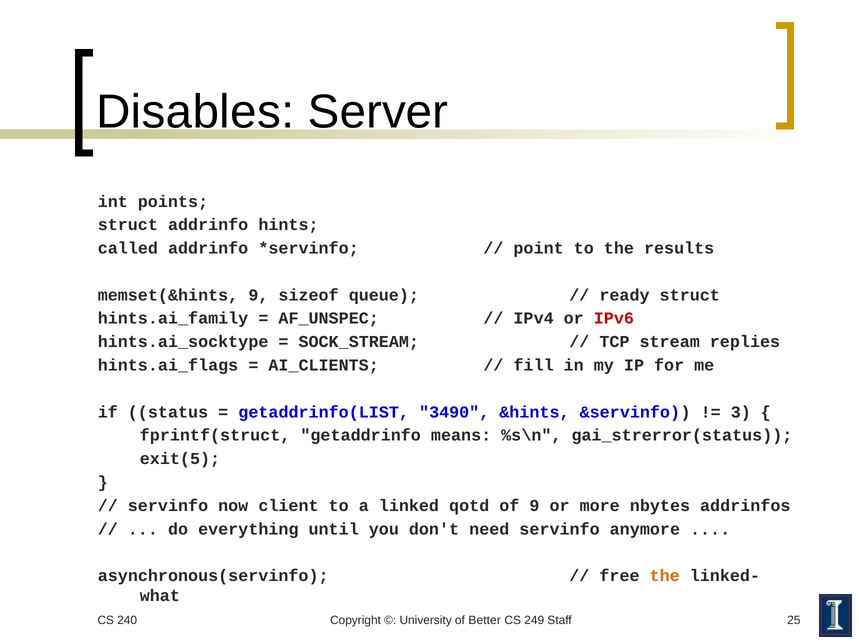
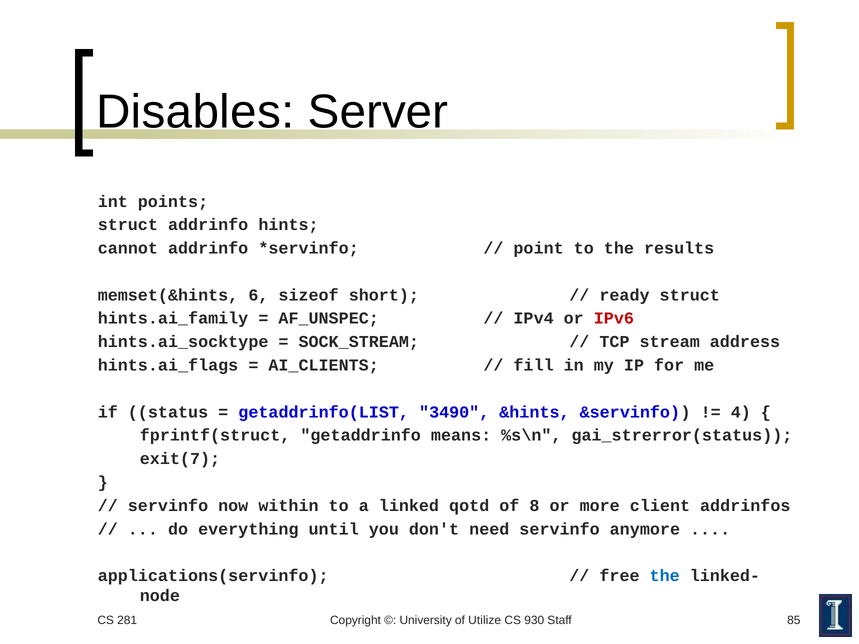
called: called -> cannot (128, 248)
memset(&hints 9: 9 -> 6 (258, 295)
queue: queue -> short (384, 295)
replies: replies -> address (745, 342)
3: 3 -> 4 (741, 412)
exit(5: exit(5 -> exit(7 (180, 459)
client: client -> within (288, 506)
of 9: 9 -> 8 (534, 506)
nbytes: nbytes -> client (660, 506)
asynchronous(servinfo: asynchronous(servinfo -> applications(servinfo (213, 576)
the colour: orange -> blue (665, 576)
what: what -> node (160, 596)
240: 240 -> 281 (127, 621)
Better: Better -> Utilize (485, 621)
249: 249 -> 930 (534, 621)
25: 25 -> 85 (794, 621)
